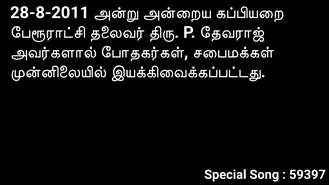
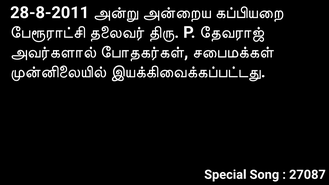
59397: 59397 -> 27087 (307, 175)
